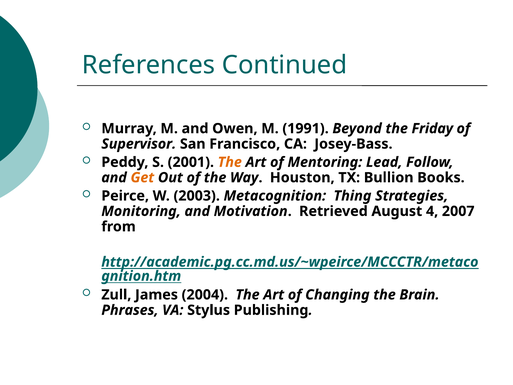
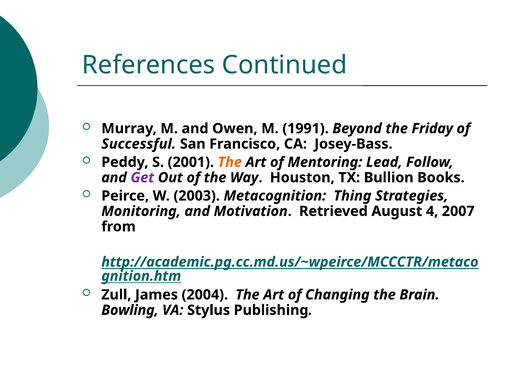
Supervisor: Supervisor -> Successful (139, 144)
Get colour: orange -> purple (142, 177)
Phrases: Phrases -> Bowling (130, 310)
